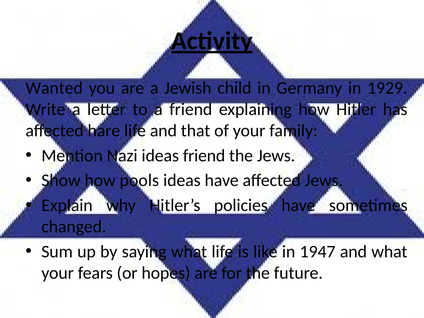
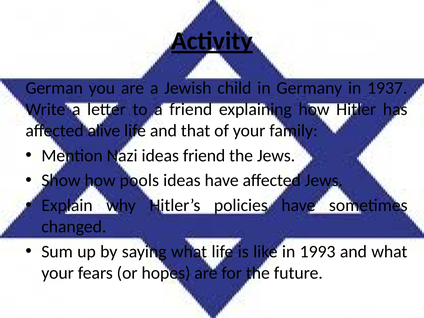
Wanted: Wanted -> German (54, 88)
1929: 1929 -> 1937 (387, 88)
hare: hare -> alive (104, 131)
1947: 1947 -> 1993 (318, 252)
